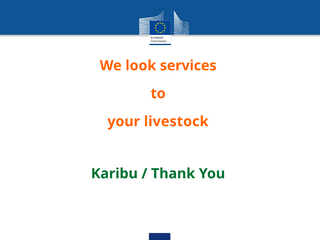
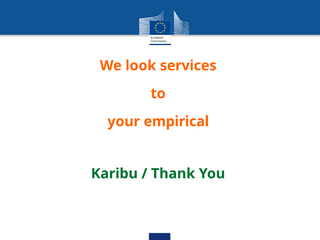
livestock: livestock -> empirical (176, 121)
